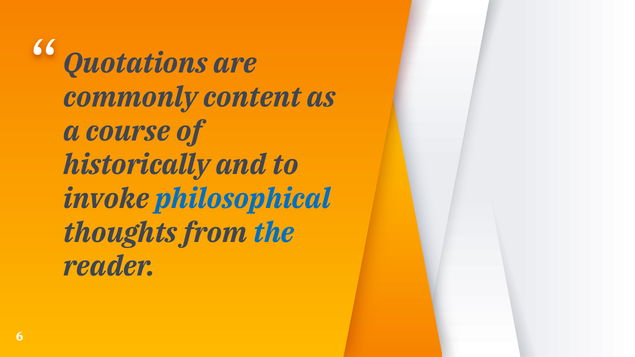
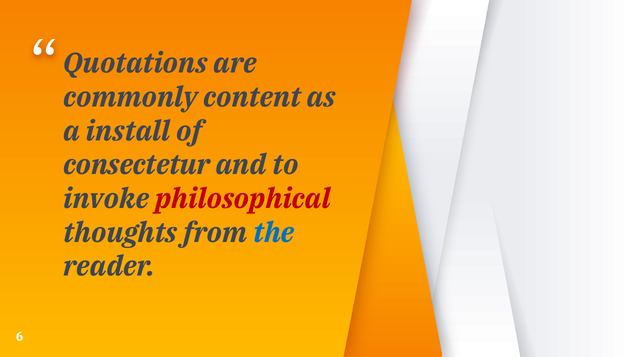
course: course -> install (128, 131)
historically: historically -> consectetur (137, 165)
philosophical colour: blue -> red (243, 199)
